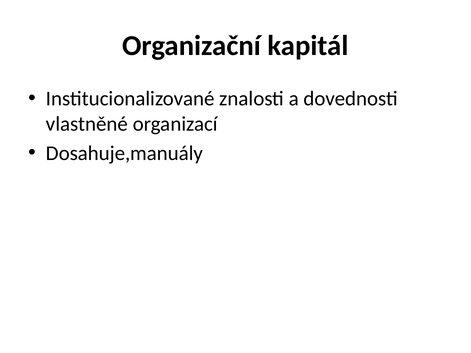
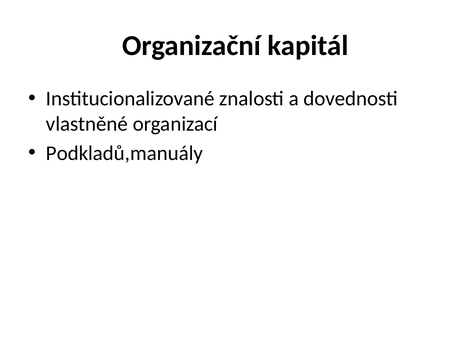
Dosahuje,manuály: Dosahuje,manuály -> Podkladů,manuály (124, 153)
